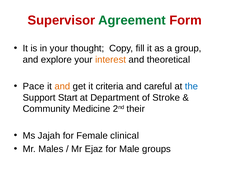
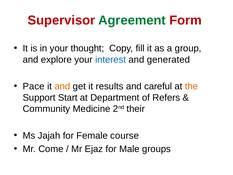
interest colour: orange -> blue (111, 59)
theoretical: theoretical -> generated (168, 59)
criteria: criteria -> results (110, 86)
the colour: blue -> orange (191, 86)
Stroke: Stroke -> Refers (166, 97)
clinical: clinical -> course (125, 135)
Males: Males -> Come (51, 149)
